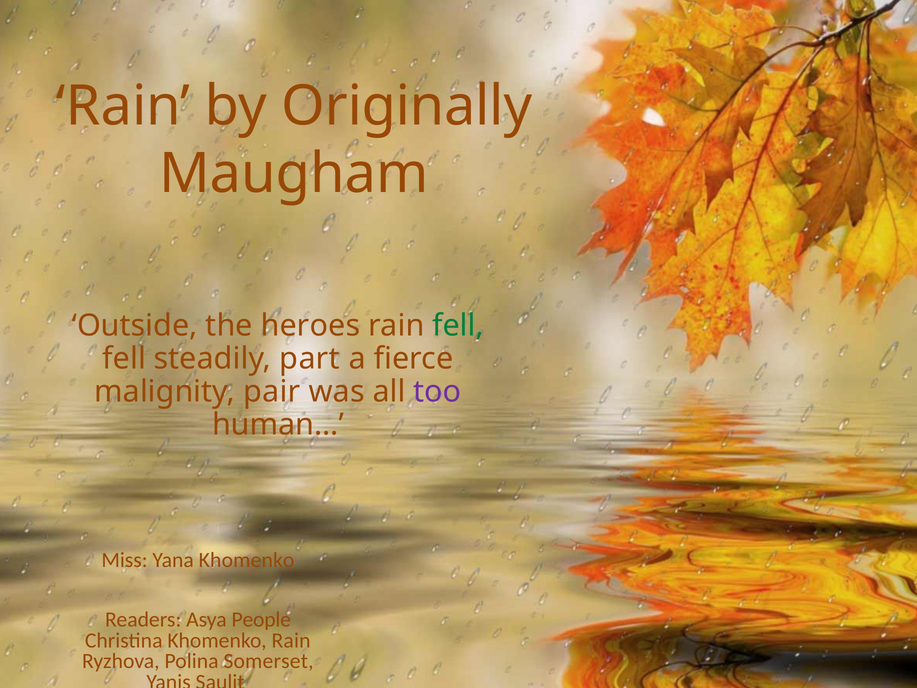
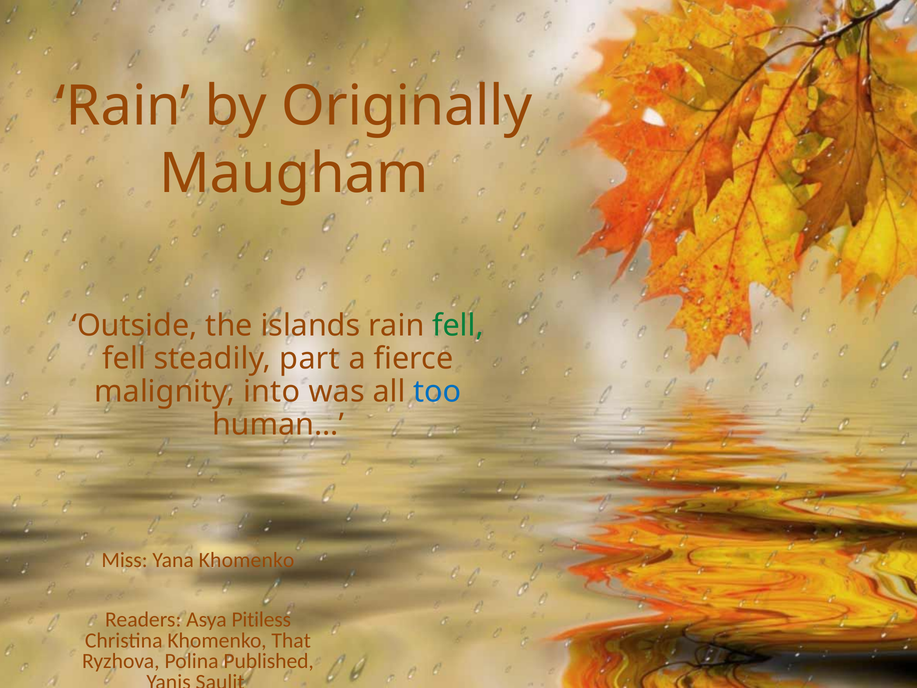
heroes: heroes -> islands (310, 326)
pair: pair -> into (272, 392)
too colour: purple -> blue (437, 392)
People: People -> Pitiless (261, 619)
Khomenko Rain: Rain -> That (291, 640)
Somerset: Somerset -> Published (269, 661)
